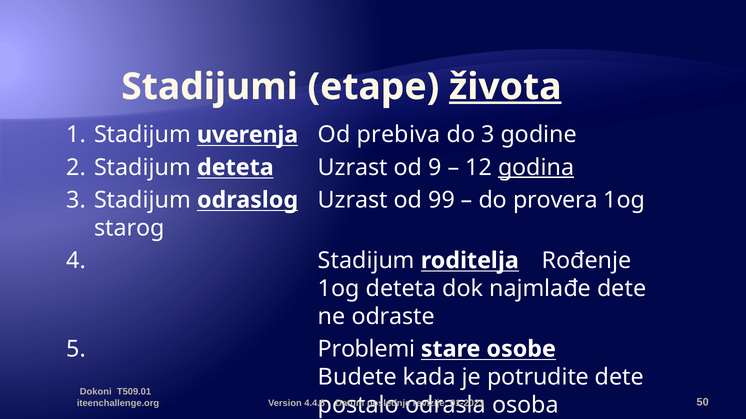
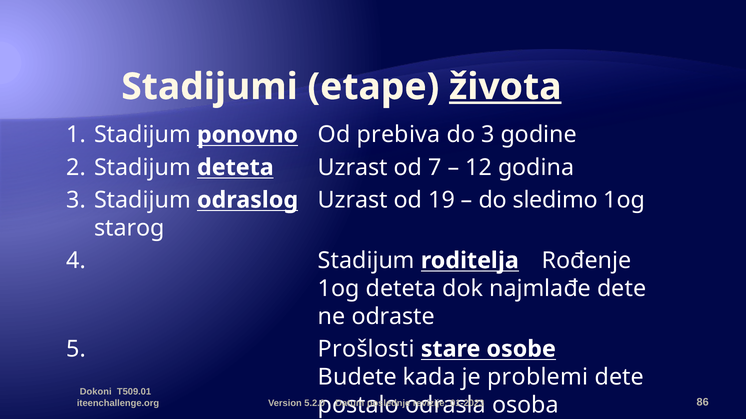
uverenja: uverenja -> ponovno (248, 135)
9: 9 -> 7 (435, 168)
godina underline: present -> none (536, 168)
99: 99 -> 19 (442, 200)
provera: provera -> sledimo (555, 200)
Problemi: Problemi -> Prošlosti (366, 349)
potrudite: potrudite -> problemi (538, 377)
50: 50 -> 86 (703, 403)
4.4.6: 4.4.6 -> 5.2.0 (315, 404)
